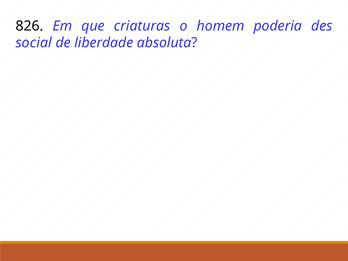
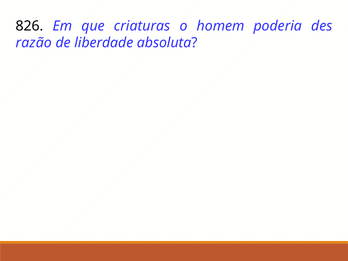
social: social -> razão (34, 43)
